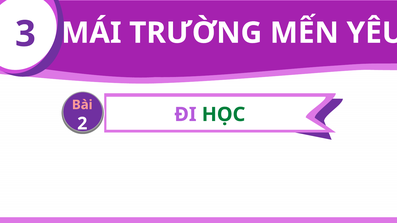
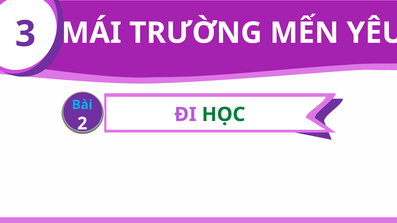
Bài colour: pink -> light blue (82, 105)
